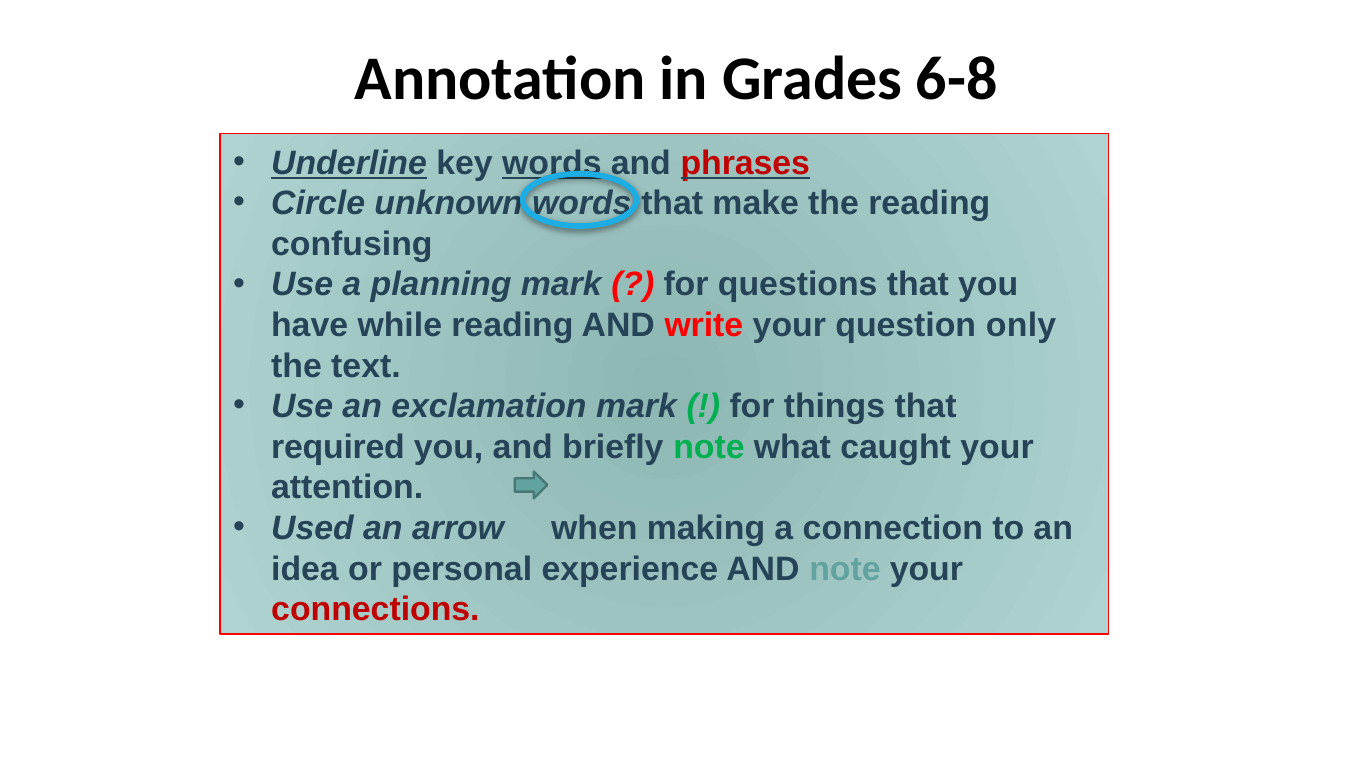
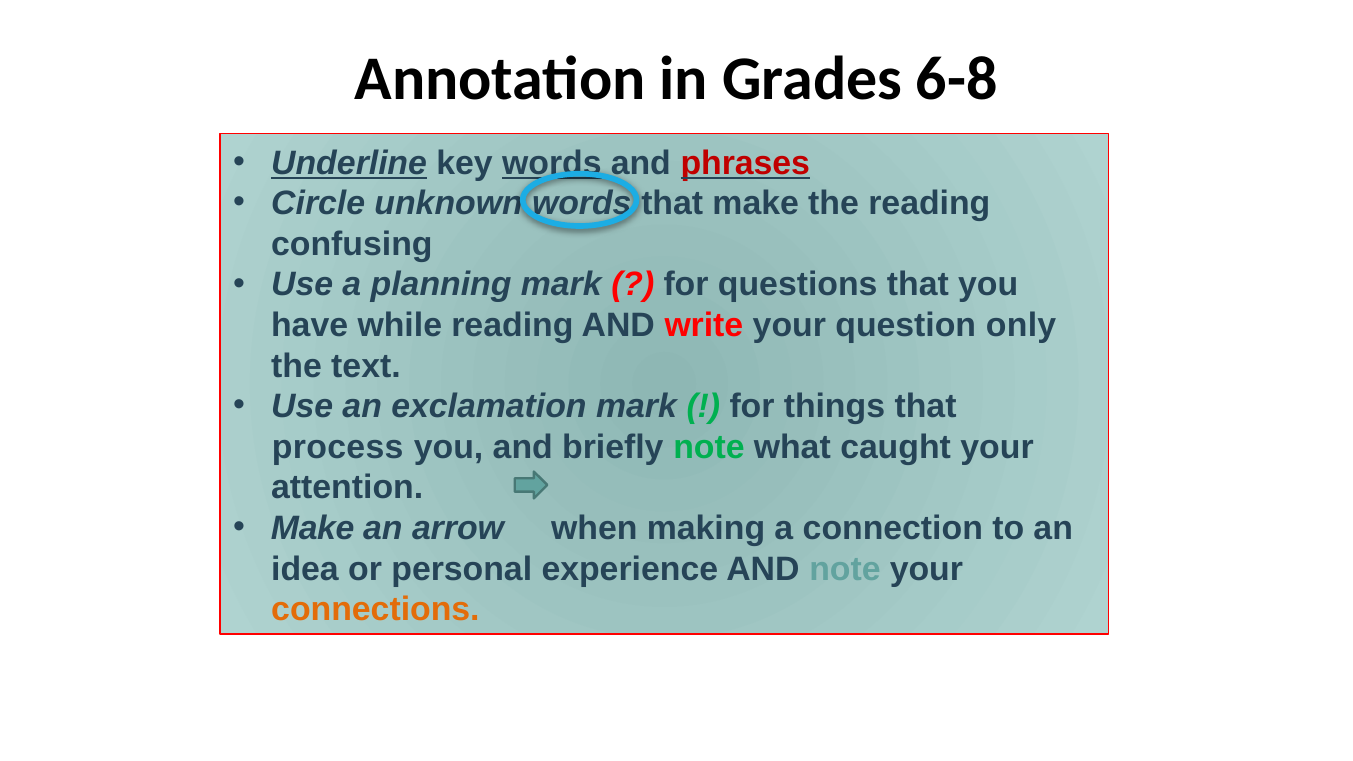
required: required -> process (338, 447)
Used: Used -> Make (313, 528)
connections colour: red -> orange (375, 610)
